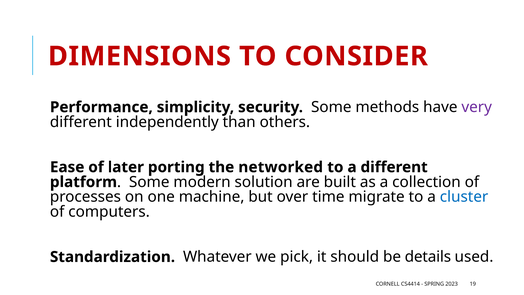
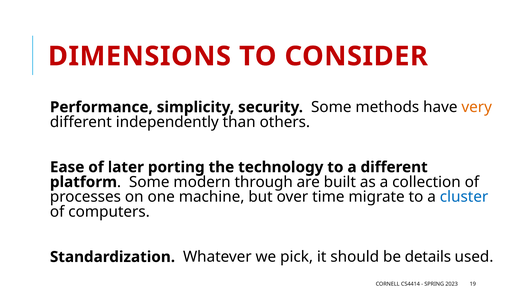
very colour: purple -> orange (477, 107)
networked: networked -> technology (281, 167)
solution: solution -> through (264, 182)
